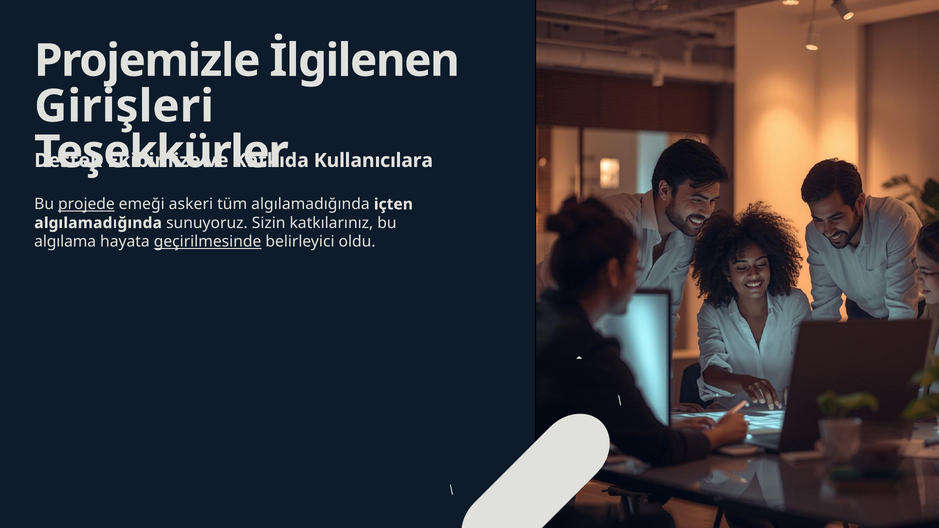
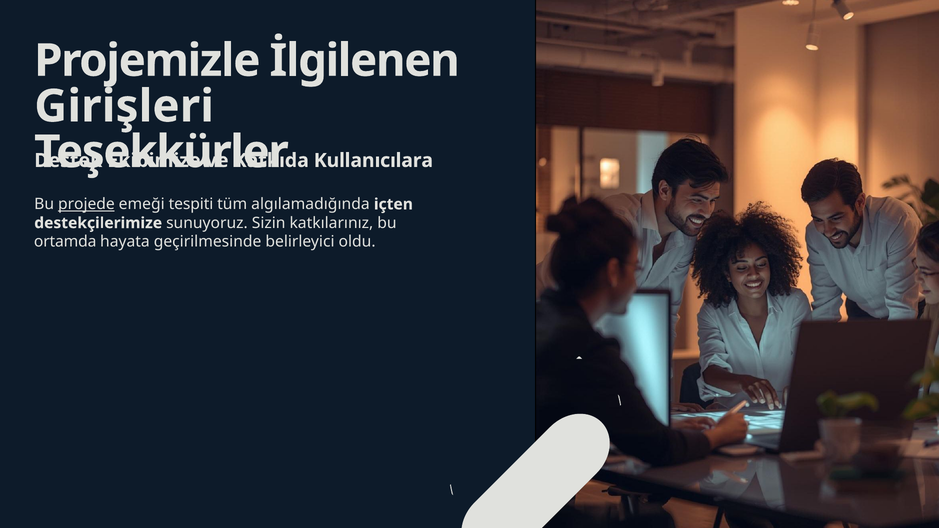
askeri: askeri -> tespiti (191, 204)
algılamadığında: algılamadığında -> destekçilerimize (98, 223)
algılama: algılama -> ortamda (65, 242)
geçirilmesinde underline: present -> none (208, 242)
